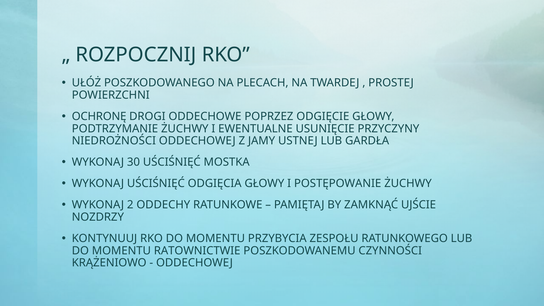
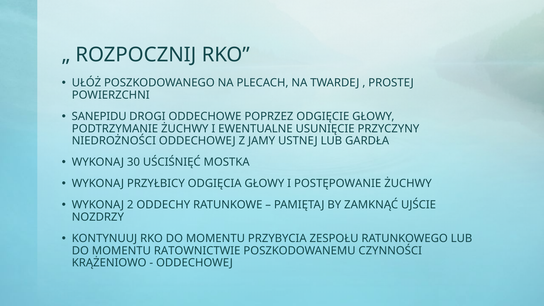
OCHRONĘ: OCHRONĘ -> SANEPIDU (99, 116)
WYKONAJ UŚCIŚNIĘĆ: UŚCIŚNIĘĆ -> PRZYŁBICY (156, 184)
